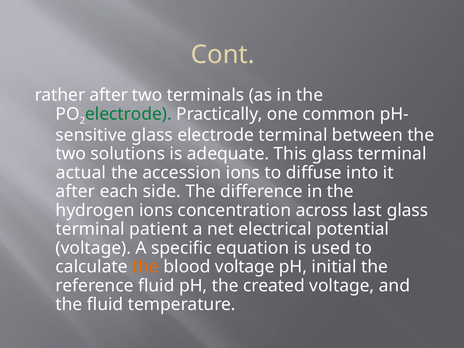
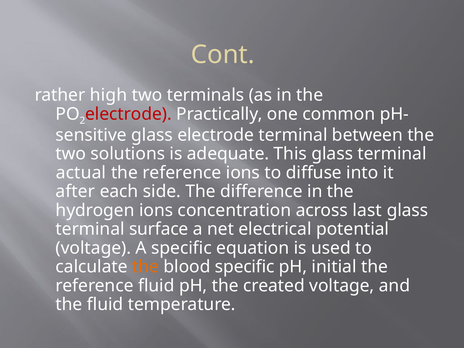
rather after: after -> high (109, 95)
electrode colour: green -> red (128, 114)
accession: accession -> reference (182, 173)
patient: patient -> surface (159, 229)
blood voltage: voltage -> specific (245, 267)
